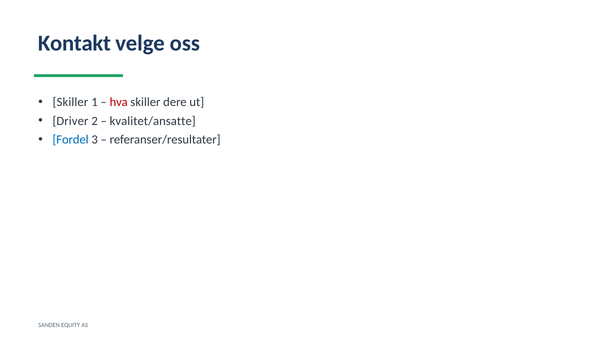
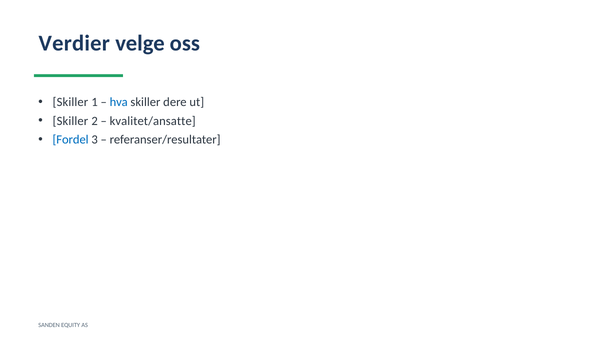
Kontakt: Kontakt -> Verdier (74, 43)
hva colour: red -> blue (119, 102)
Driver: Driver -> Skiller (70, 121)
